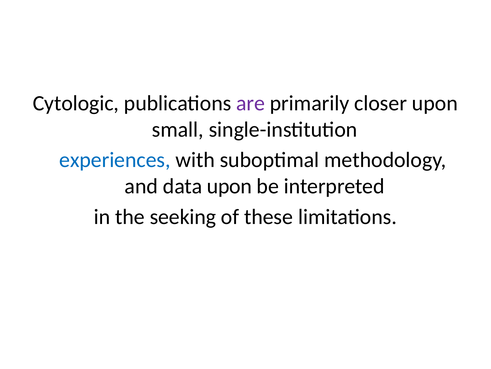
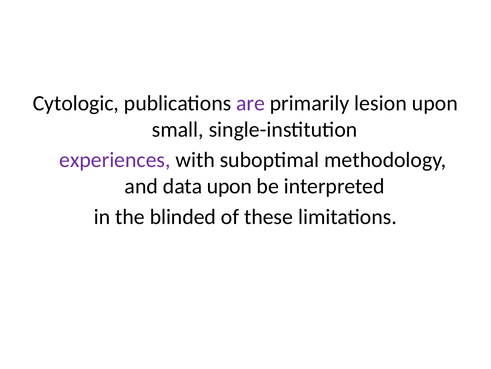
closer: closer -> lesion (381, 103)
experiences colour: blue -> purple (115, 160)
seeking: seeking -> blinded (183, 217)
